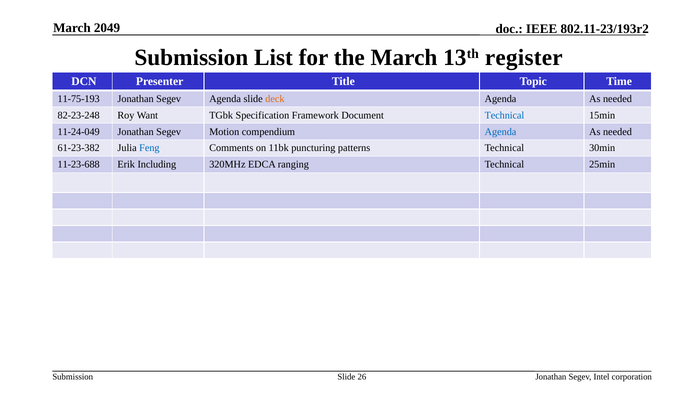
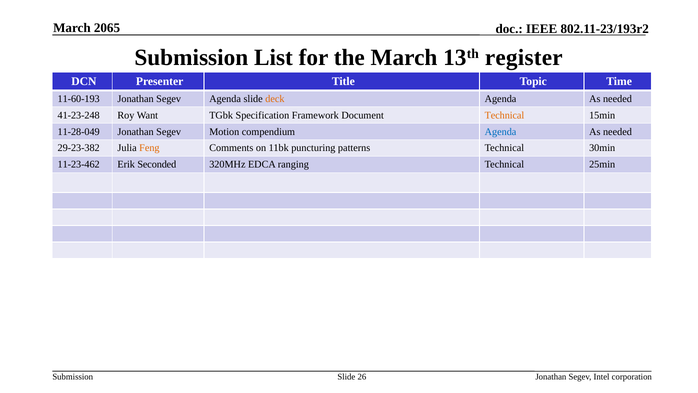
2049: 2049 -> 2065 (107, 28)
11-75-193: 11-75-193 -> 11-60-193 (79, 99)
82-23-248: 82-23-248 -> 41-23-248 (79, 115)
Technical colour: blue -> orange (504, 115)
11-24-049: 11-24-049 -> 11-28-049 (79, 132)
61-23-382: 61-23-382 -> 29-23-382 (79, 148)
Feng colour: blue -> orange (149, 148)
11-23-688: 11-23-688 -> 11-23-462 (79, 164)
Including: Including -> Seconded (157, 164)
